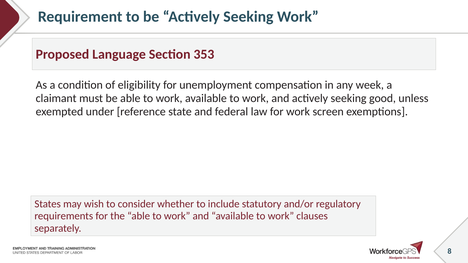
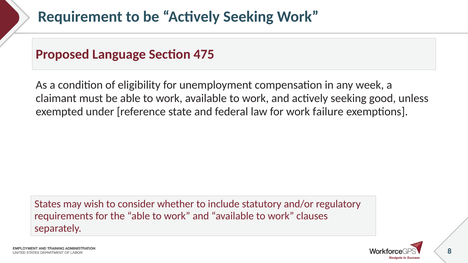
353: 353 -> 475 (204, 54)
screen: screen -> failure (328, 112)
